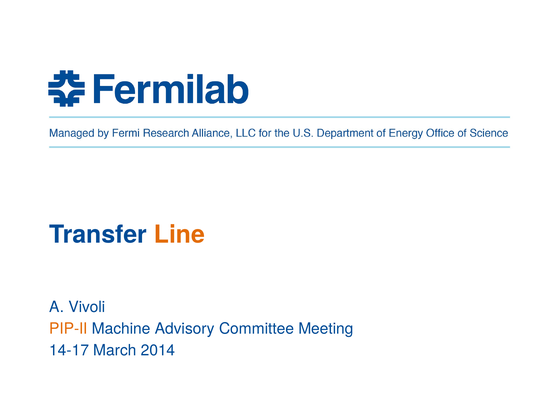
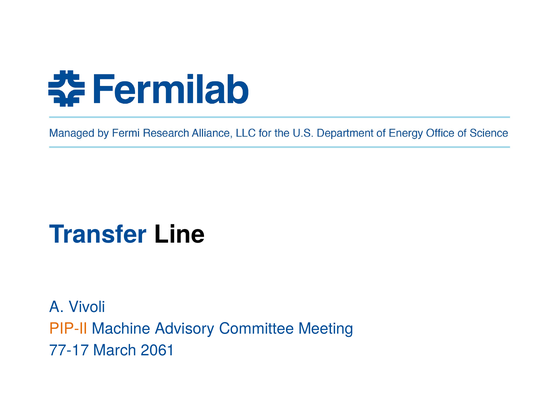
Line colour: orange -> black (179, 234)
14-17: 14-17 -> 77-17 (69, 350)
2014: 2014 -> 2061 (158, 350)
